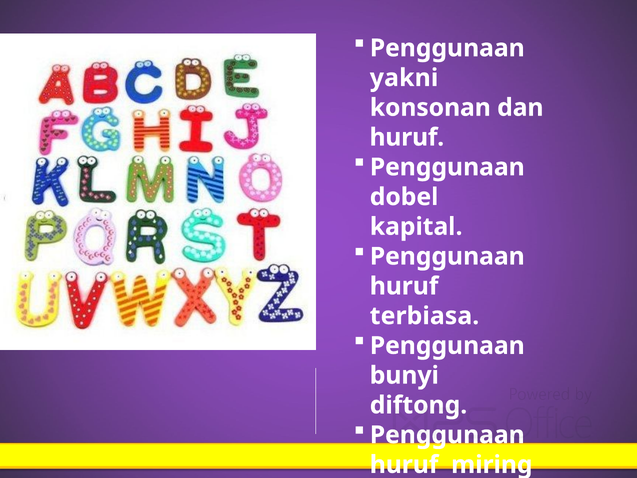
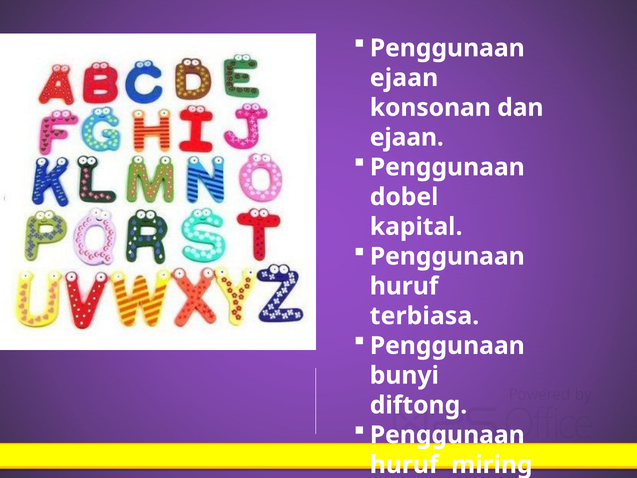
yakni: yakni -> ejaan (404, 78)
huruf: huruf -> ejaan (407, 137)
